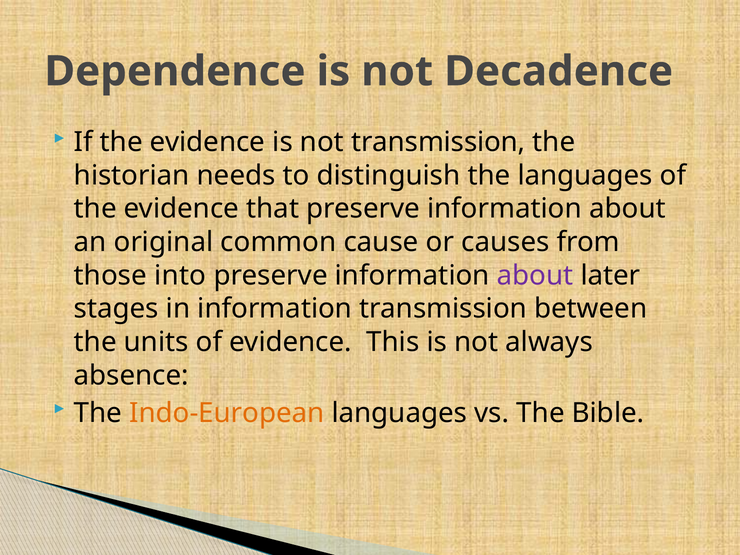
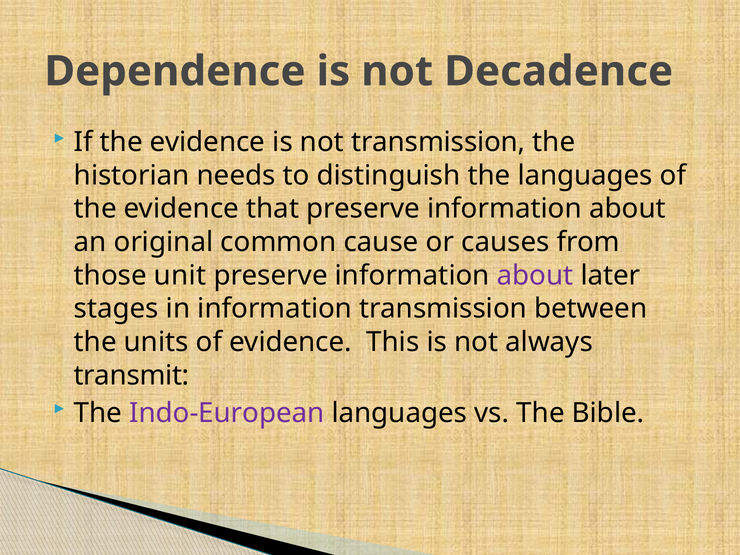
into: into -> unit (180, 275)
absence: absence -> transmit (131, 375)
Indo-European colour: orange -> purple (227, 413)
